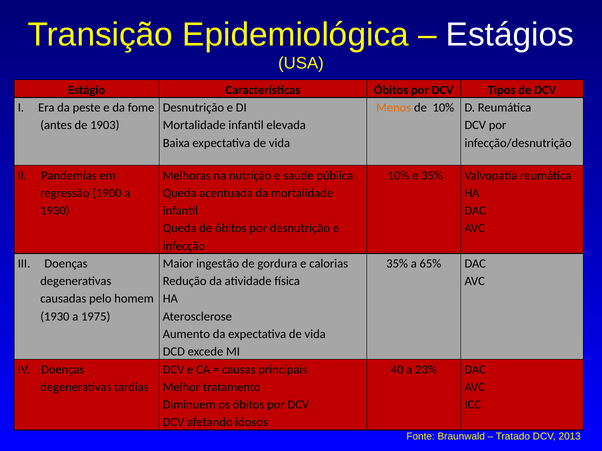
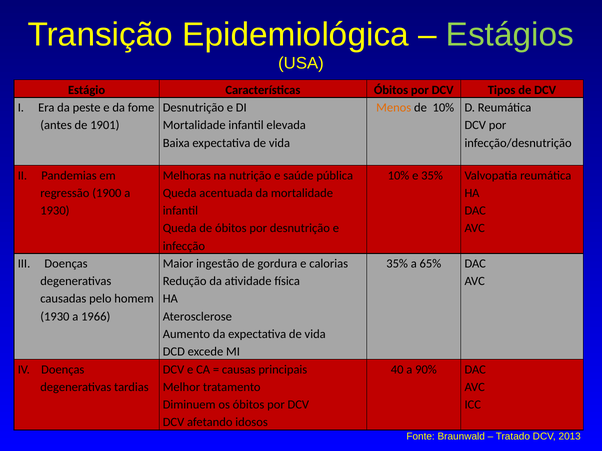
Estágios colour: white -> light green (510, 35)
1903: 1903 -> 1901 (105, 125)
1975: 1975 -> 1966 (96, 317)
23%: 23% -> 90% (426, 370)
